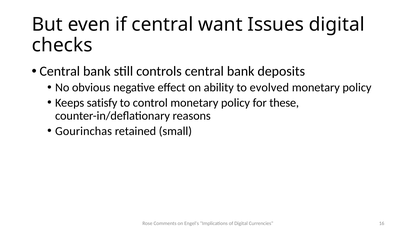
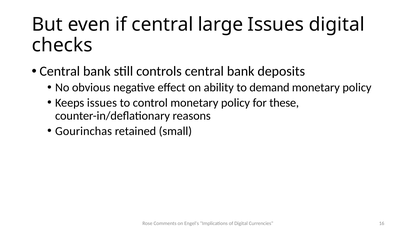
want: want -> large (221, 25)
evolved: evolved -> demand (269, 87)
Keeps satisfy: satisfy -> issues (102, 103)
